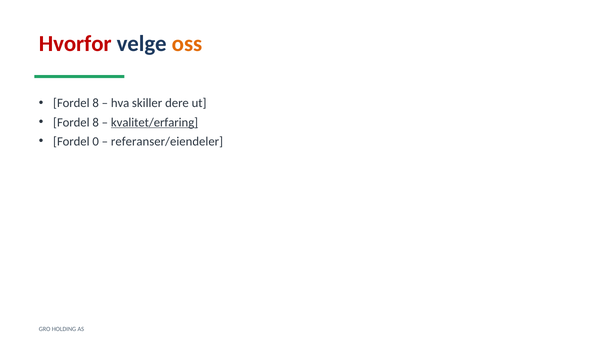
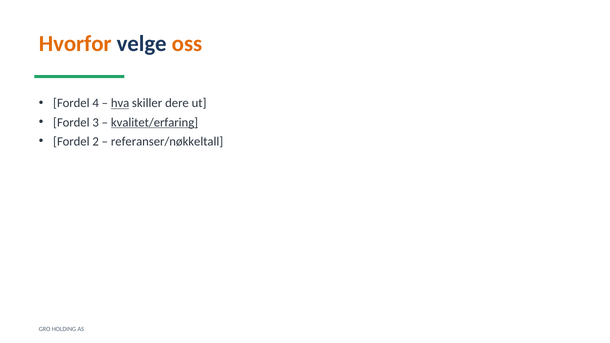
Hvorfor colour: red -> orange (75, 44)
8: 8 -> 4 (96, 103)
hva underline: none -> present (120, 103)
8: 8 -> 3 (96, 122)
0: 0 -> 2 (96, 141)
referanser/eiendeler: referanser/eiendeler -> referanser/nøkkeltall (167, 141)
